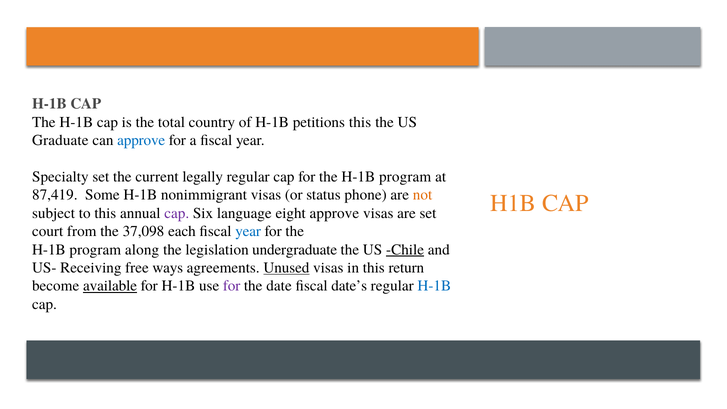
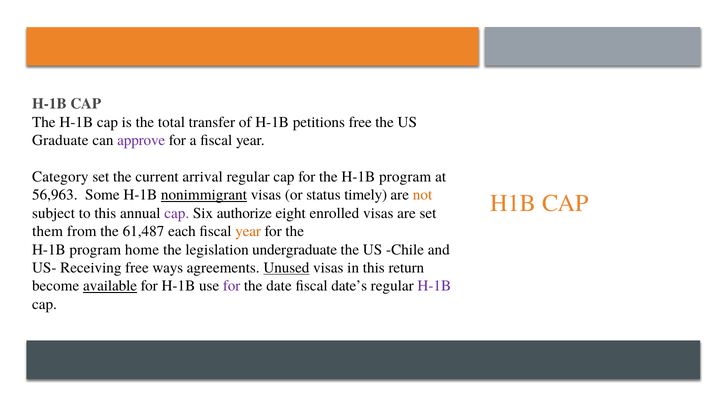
country: country -> transfer (212, 122)
petitions this: this -> free (360, 122)
approve colour: blue -> purple (141, 140)
Specialty: Specialty -> Category (60, 177)
legally: legally -> arrival (203, 177)
87,419: 87,419 -> 56,963 (55, 195)
nonimmigrant underline: none -> present (204, 195)
phone: phone -> timely (366, 195)
language: language -> authorize (244, 213)
eight approve: approve -> enrolled (334, 213)
court: court -> them (48, 231)
37,098: 37,098 -> 61,487 (143, 231)
year colour: blue -> orange (248, 231)
along: along -> home (142, 249)
Chile underline: present -> none (405, 249)
H-1B colour: blue -> purple (434, 286)
